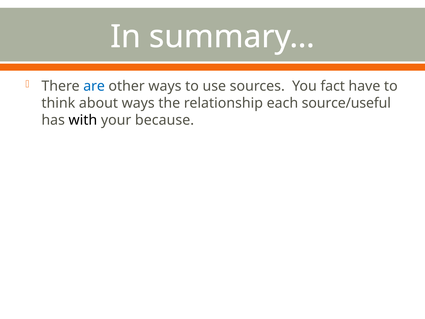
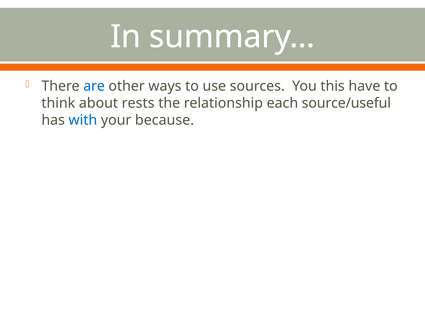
fact: fact -> this (333, 86)
about ways: ways -> rests (138, 103)
with colour: black -> blue (83, 120)
